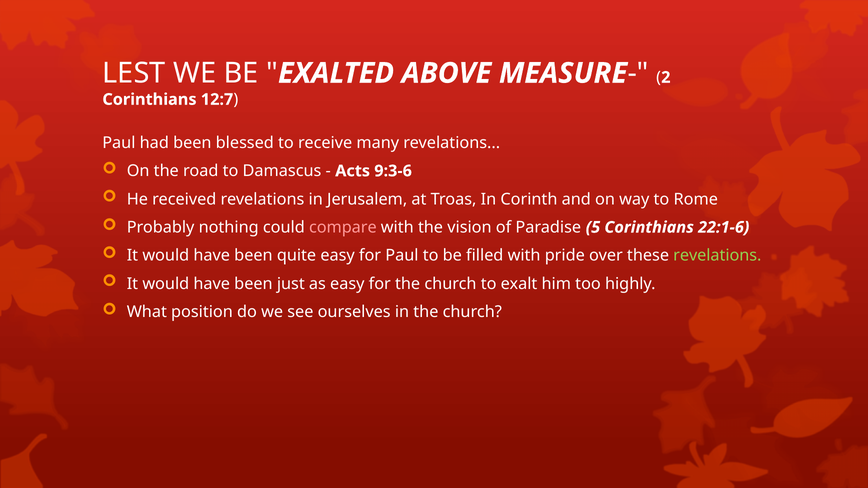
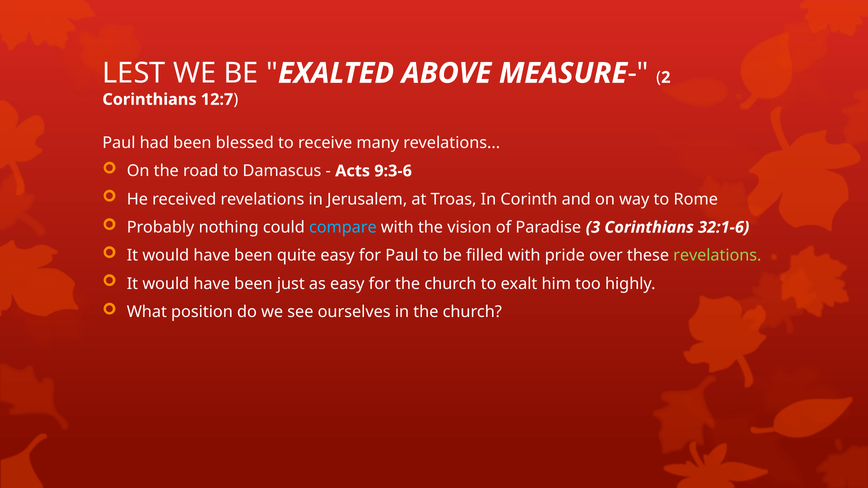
compare colour: pink -> light blue (343, 227)
5: 5 -> 3 (593, 227)
22:1-6: 22:1-6 -> 32:1-6 (724, 227)
